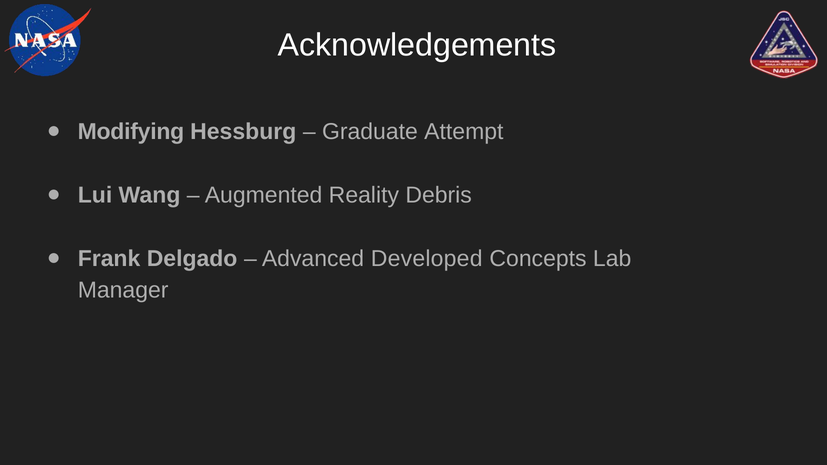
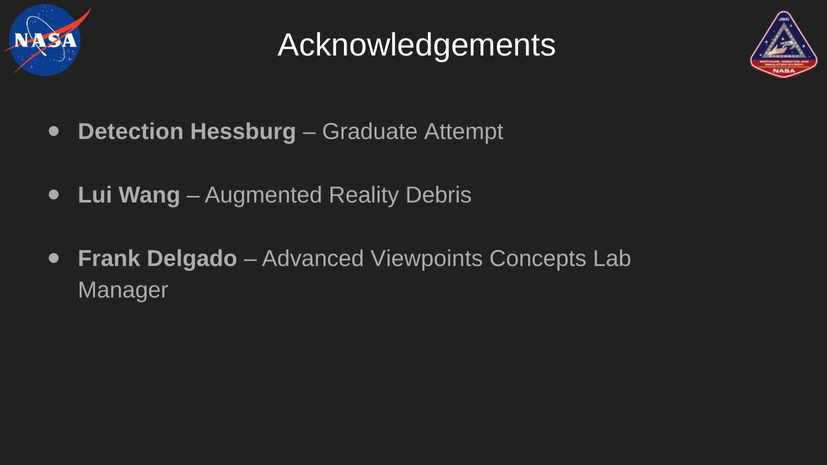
Modifying: Modifying -> Detection (131, 132)
Developed: Developed -> Viewpoints (427, 259)
